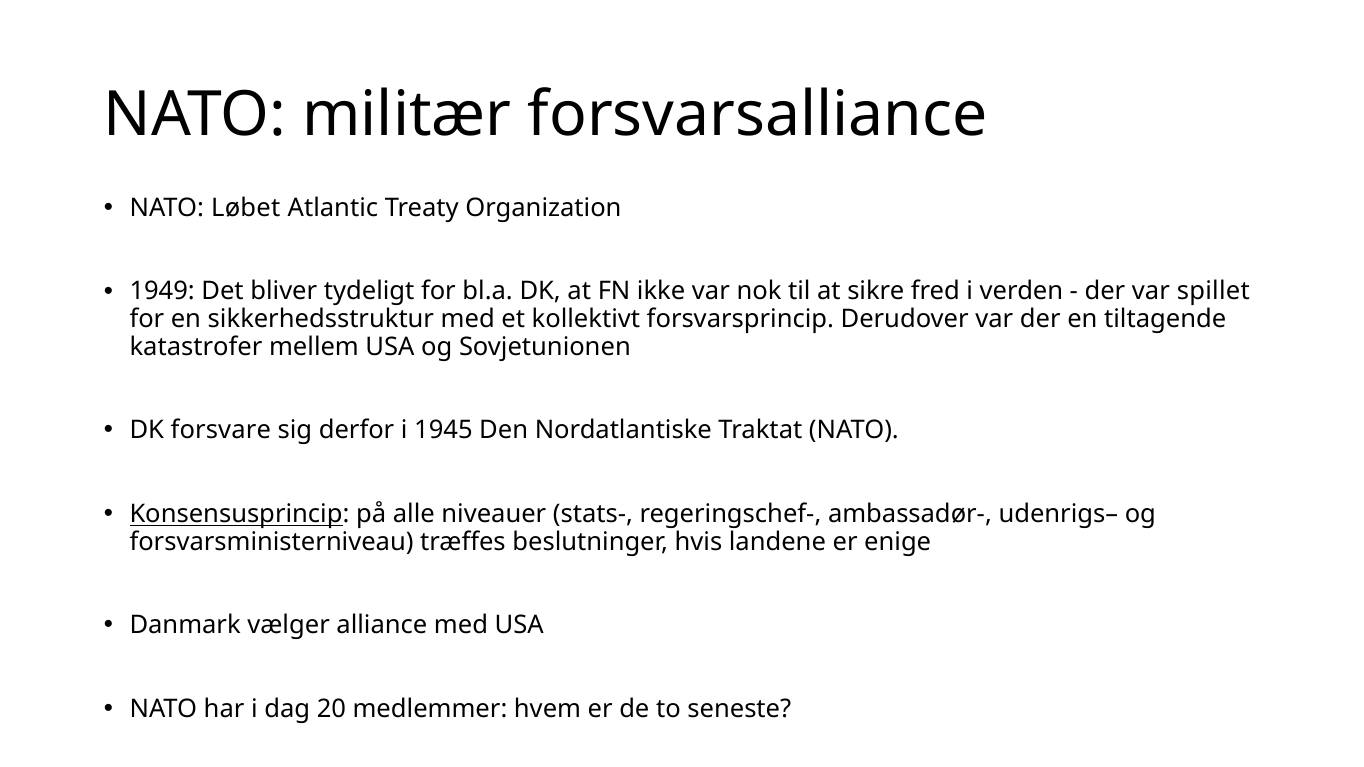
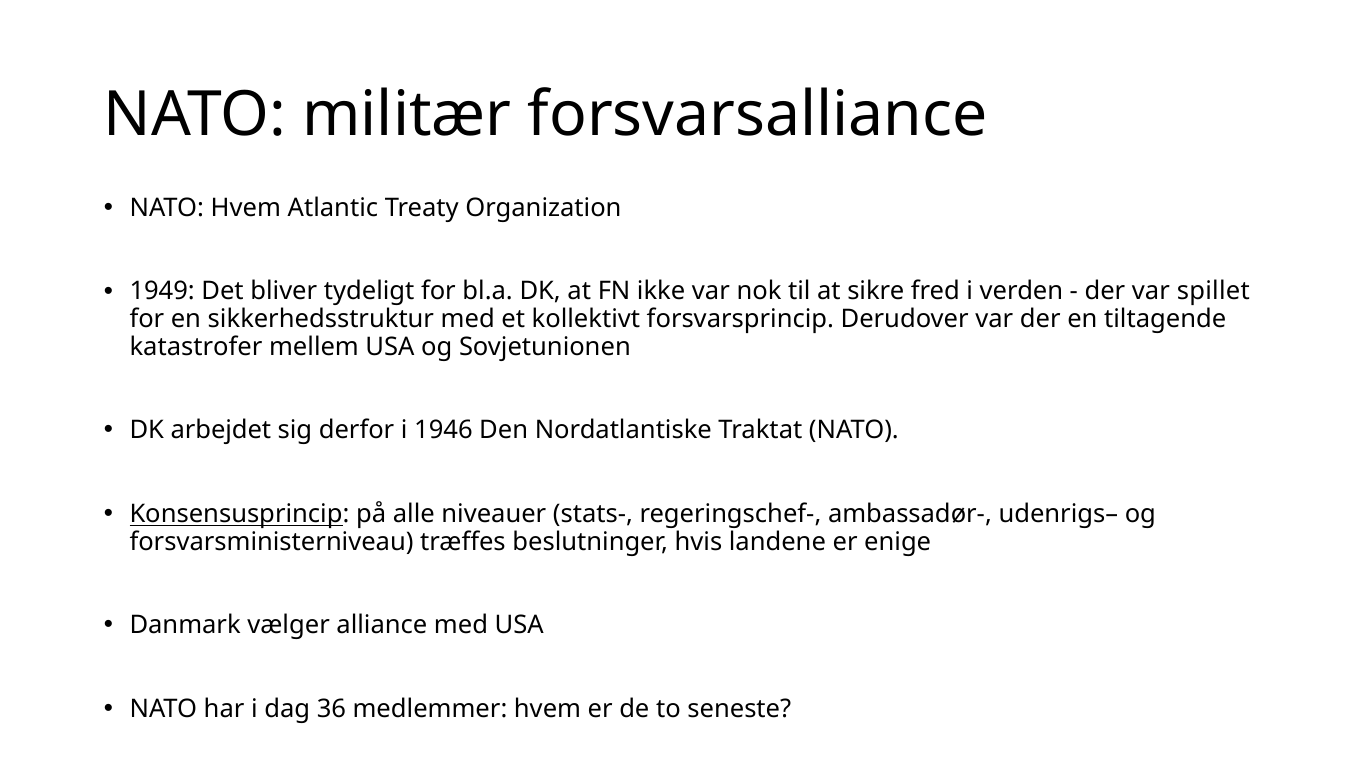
NATO Løbet: Løbet -> Hvem (246, 208)
forsvare: forsvare -> arbejdet (221, 430)
1945: 1945 -> 1946 (443, 430)
20: 20 -> 36 (331, 709)
